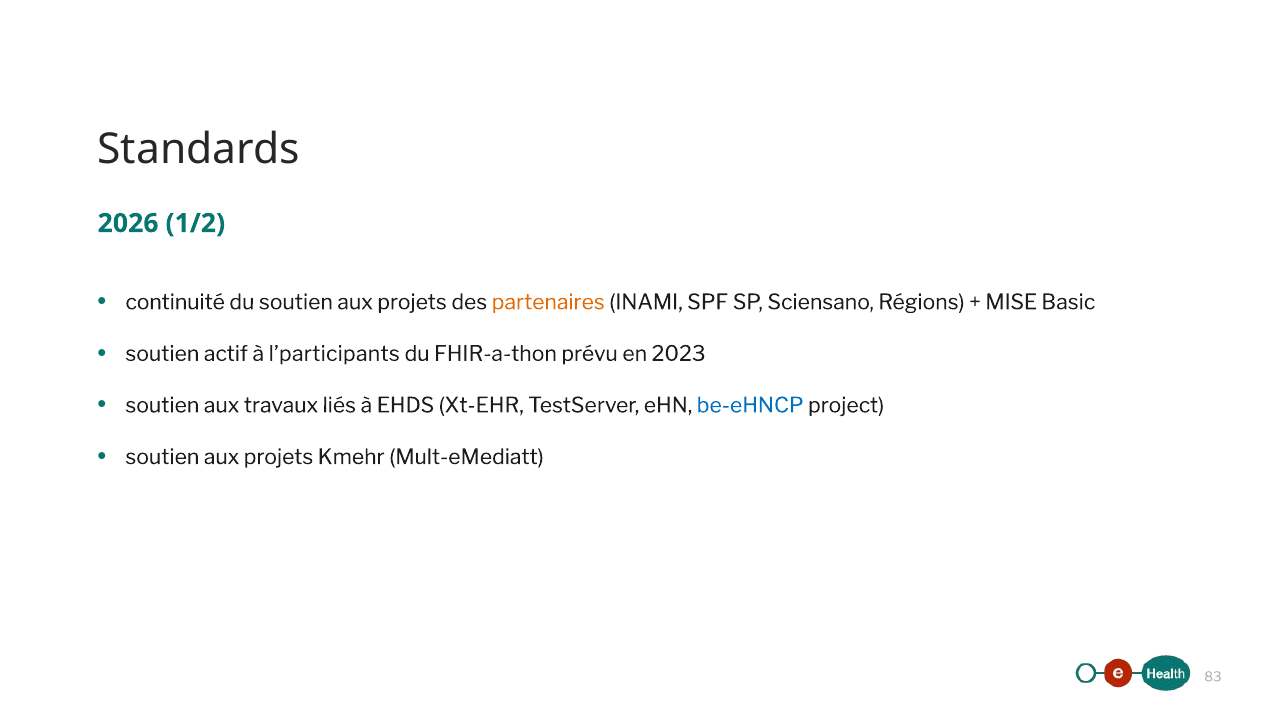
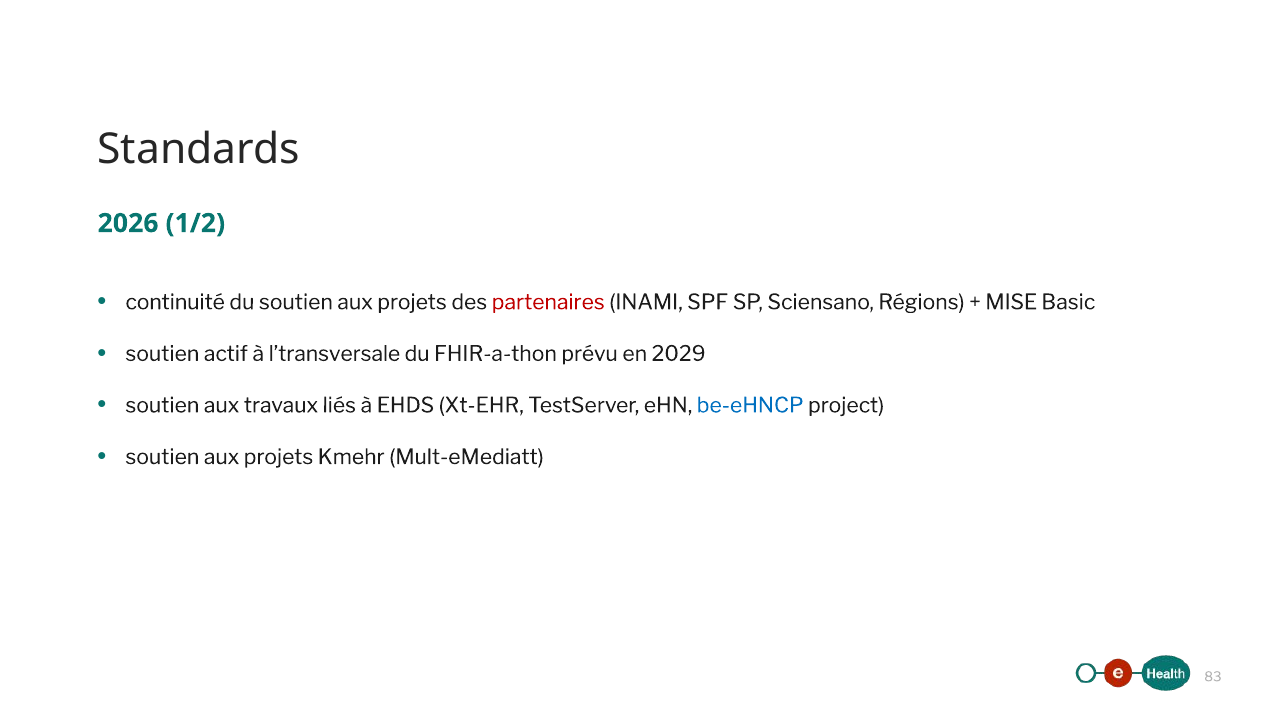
partenaires colour: orange -> red (548, 302)
l’participants: l’participants -> l’transversale (334, 354)
2023: 2023 -> 2029 (679, 354)
